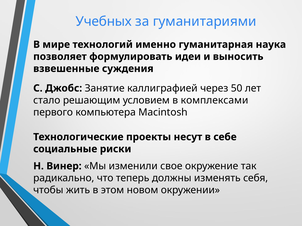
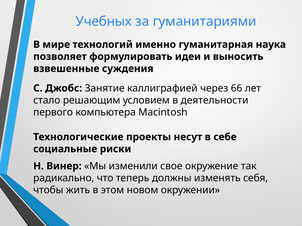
50: 50 -> 66 (237, 88)
комплексами: комплексами -> деятельности (215, 100)
